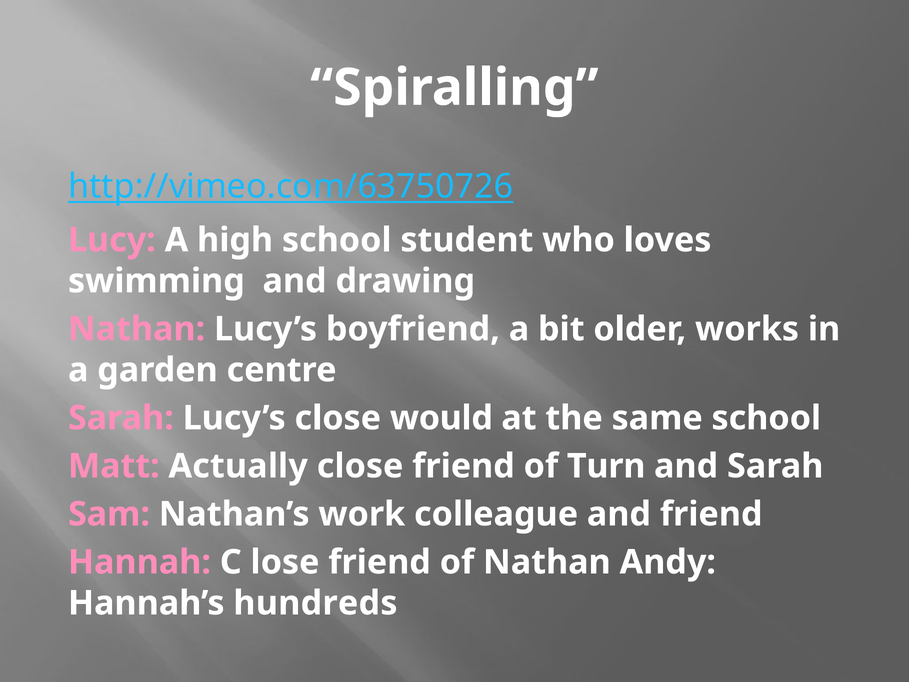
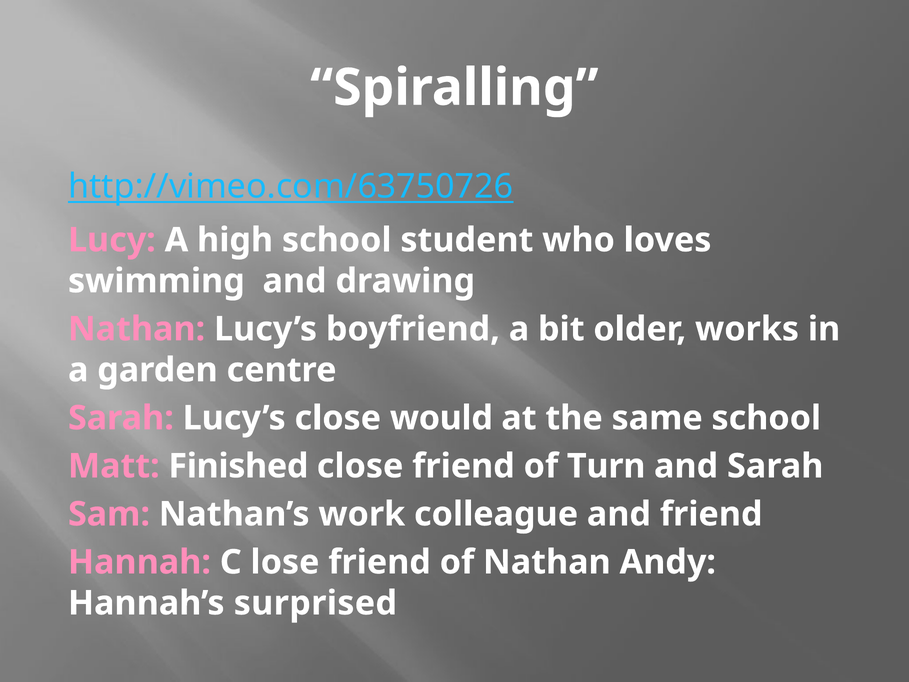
Actually: Actually -> Finished (238, 466)
hundreds: hundreds -> surprised (315, 603)
